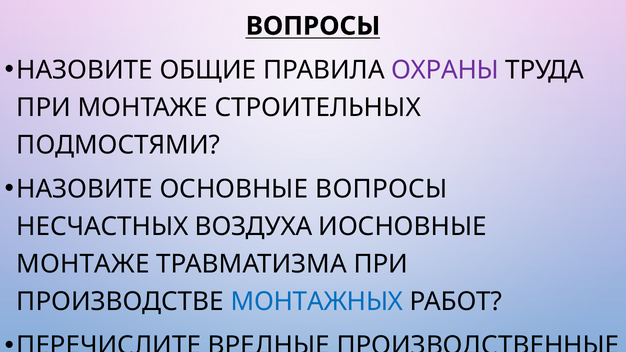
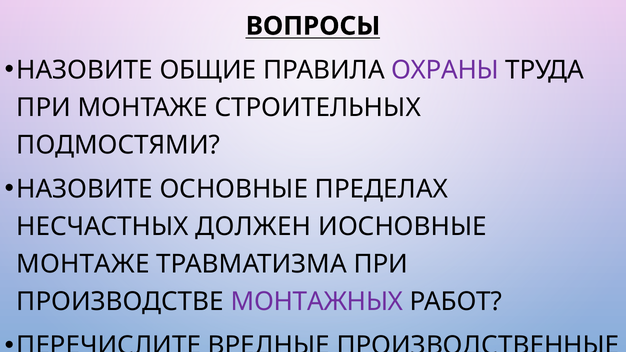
ОСНОВНЫЕ ВОПРОСЫ: ВОПРОСЫ -> ПРЕДЕЛАХ (381, 189)
ВОЗДУХА: ВОЗДУХА -> ДОЛЖЕН (253, 227)
МОНТАЖНЫХ colour: blue -> purple (317, 302)
